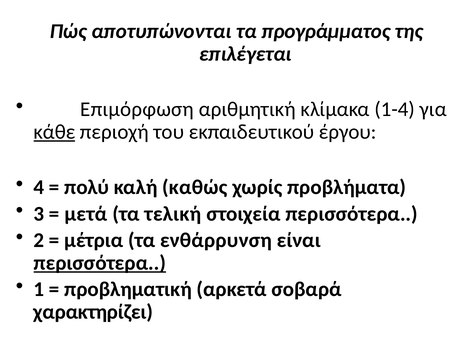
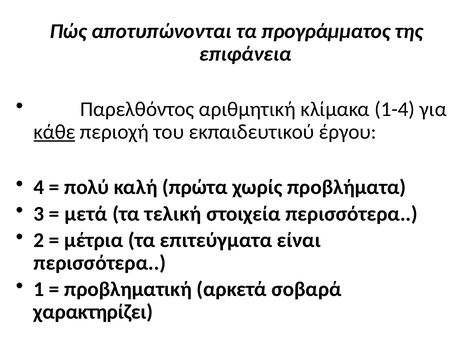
επιλέγεται: επιλέγεται -> επιφάνεια (245, 54)
Επιμόρφωση: Επιμόρφωση -> Παρελθόντος (137, 109)
καθώς: καθώς -> πρώτα (195, 188)
ενθάρρυνση: ενθάρρυνση -> επιτεύγματα (216, 241)
περισσότερα underline: present -> none (100, 263)
